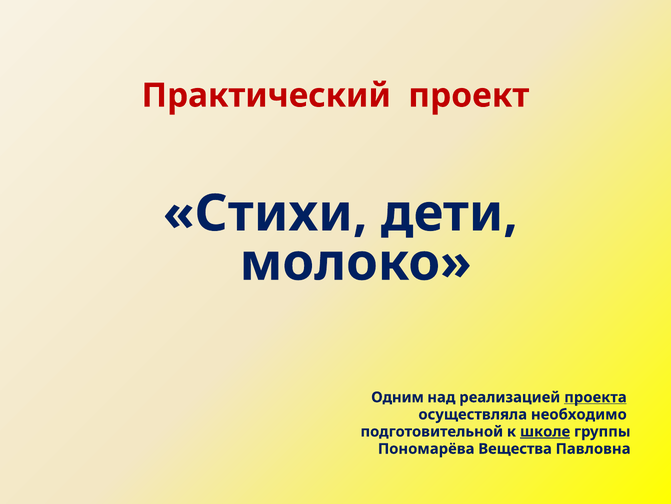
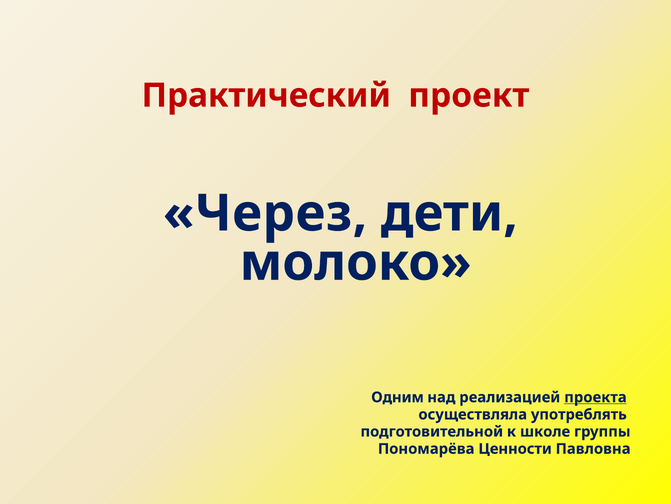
Стихи: Стихи -> Через (265, 213)
необходимо: необходимо -> употреблять (579, 414)
школе underline: present -> none (545, 431)
Вещества: Вещества -> Ценности (515, 448)
